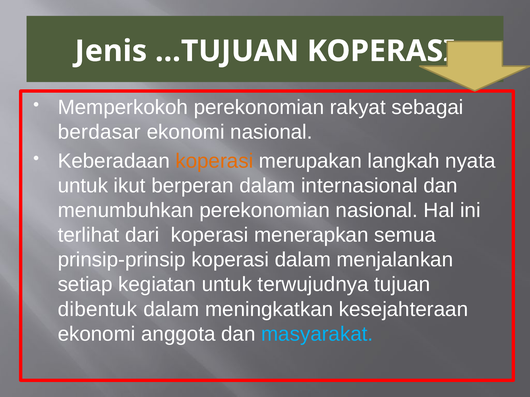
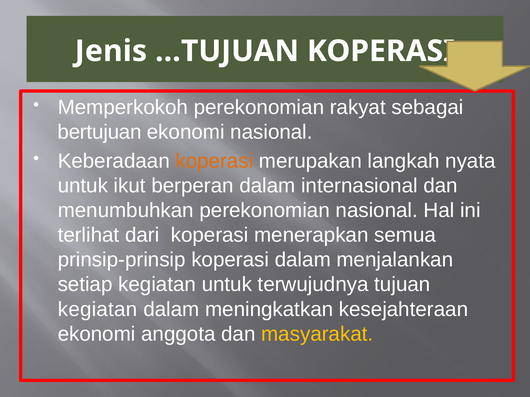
berdasar: berdasar -> bertujuan (100, 132)
dibentuk: dibentuk -> kegiatan (98, 310)
masyarakat colour: light blue -> yellow (317, 334)
